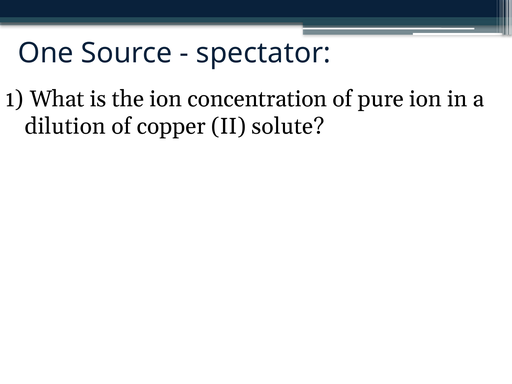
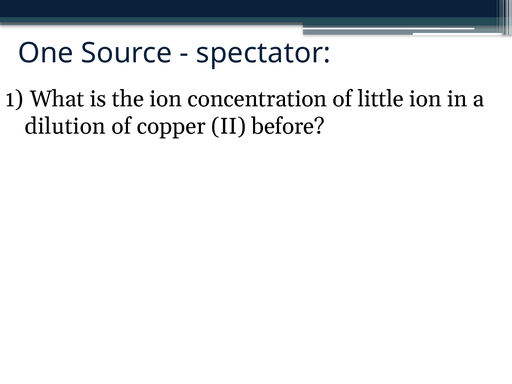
pure: pure -> little (381, 99)
solute: solute -> before (288, 126)
